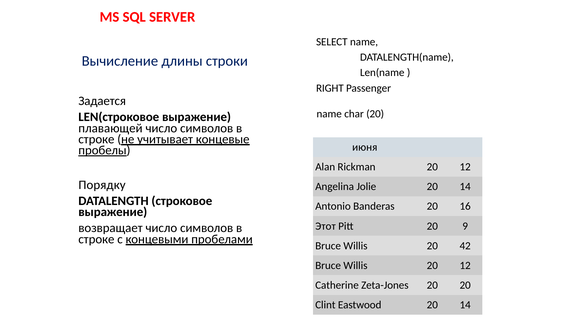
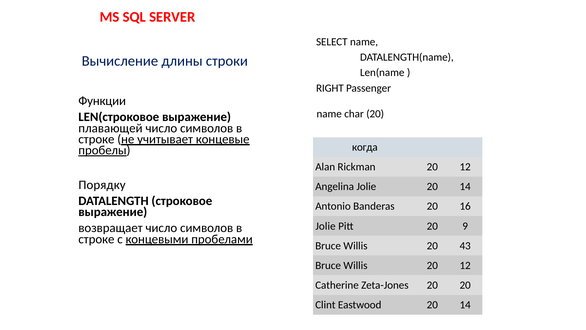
Задается: Задается -> Функции (102, 101)
июня: июня -> когда (365, 147)
Этот: Этот -> Jolie (325, 226)
42: 42 -> 43 (465, 245)
